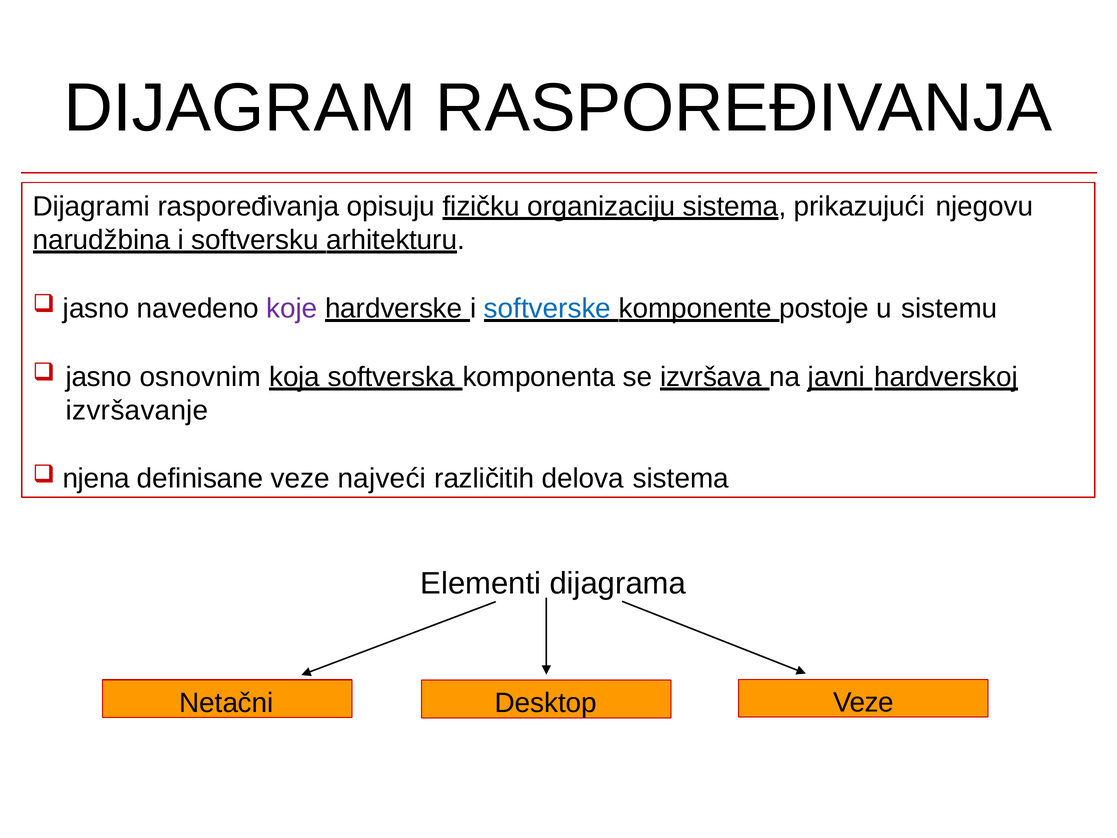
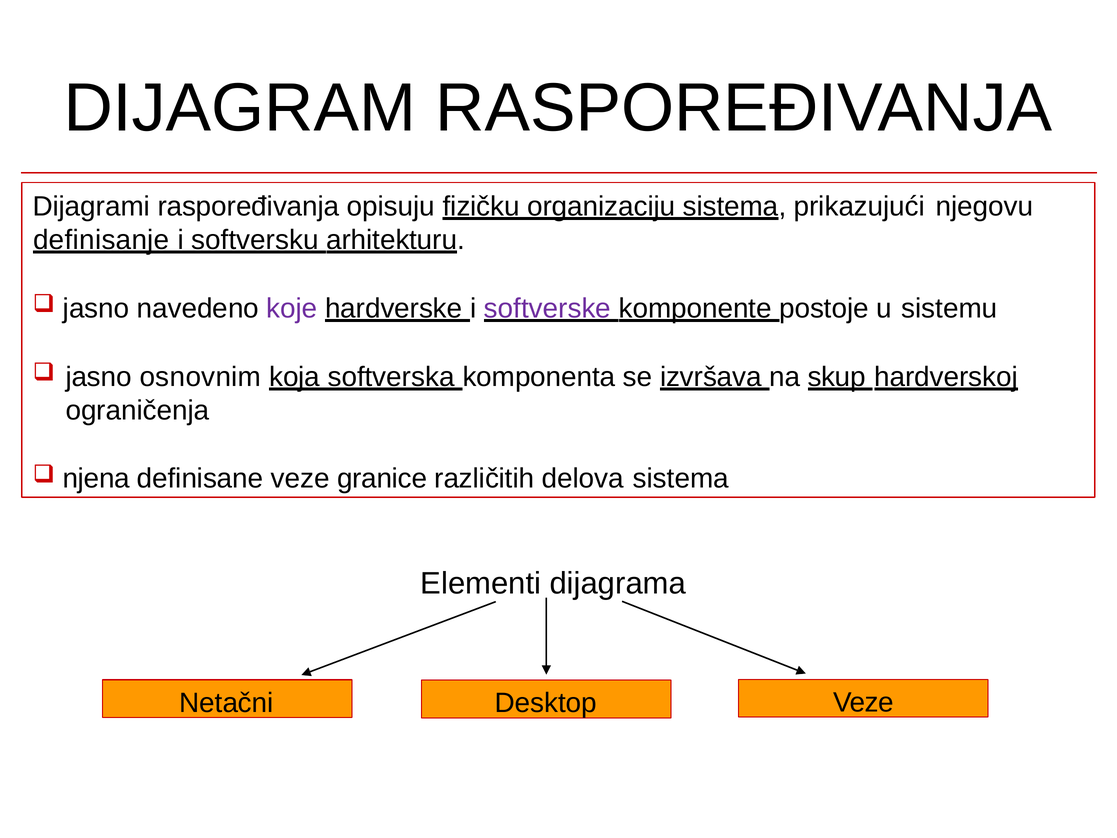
narudžbina: narudžbina -> definisanje (101, 240)
softverske colour: blue -> purple (547, 308)
javni: javni -> skup (837, 377)
izvršavanje: izvršavanje -> ograničenja (137, 410)
najveći: najveći -> granice (382, 479)
